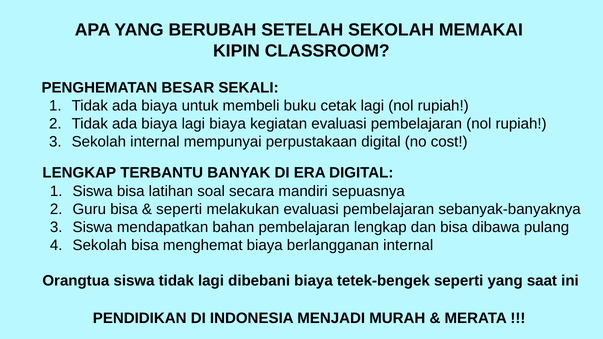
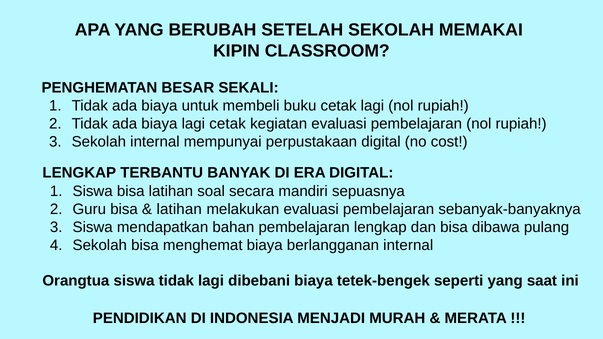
lagi biaya: biaya -> cetak (228, 124)
seperti: seperti -> latihan (179, 209)
